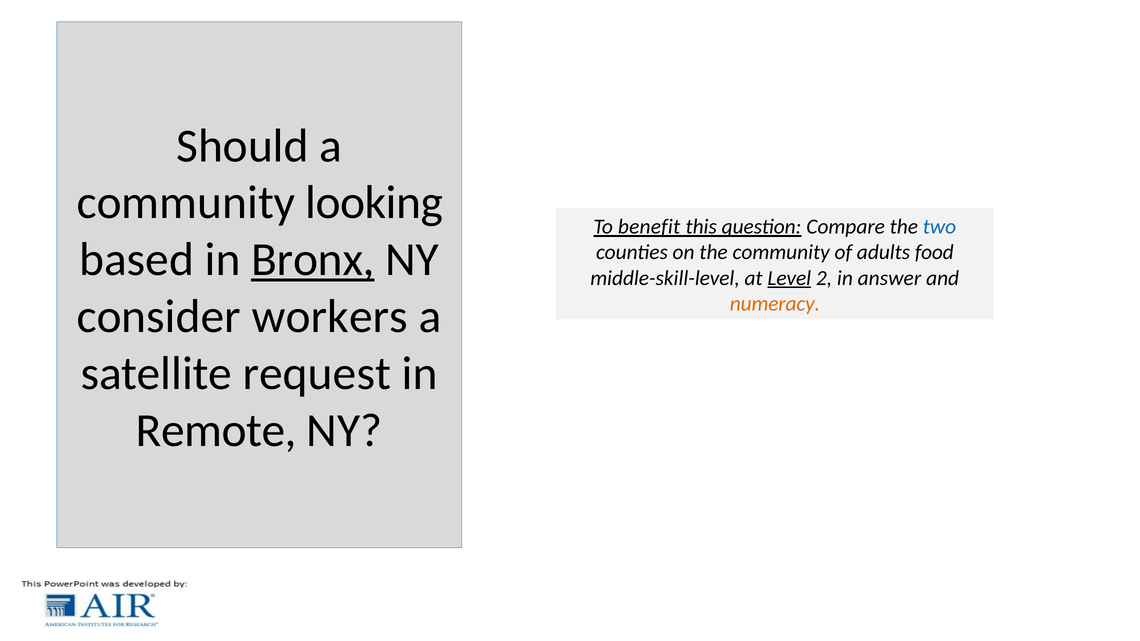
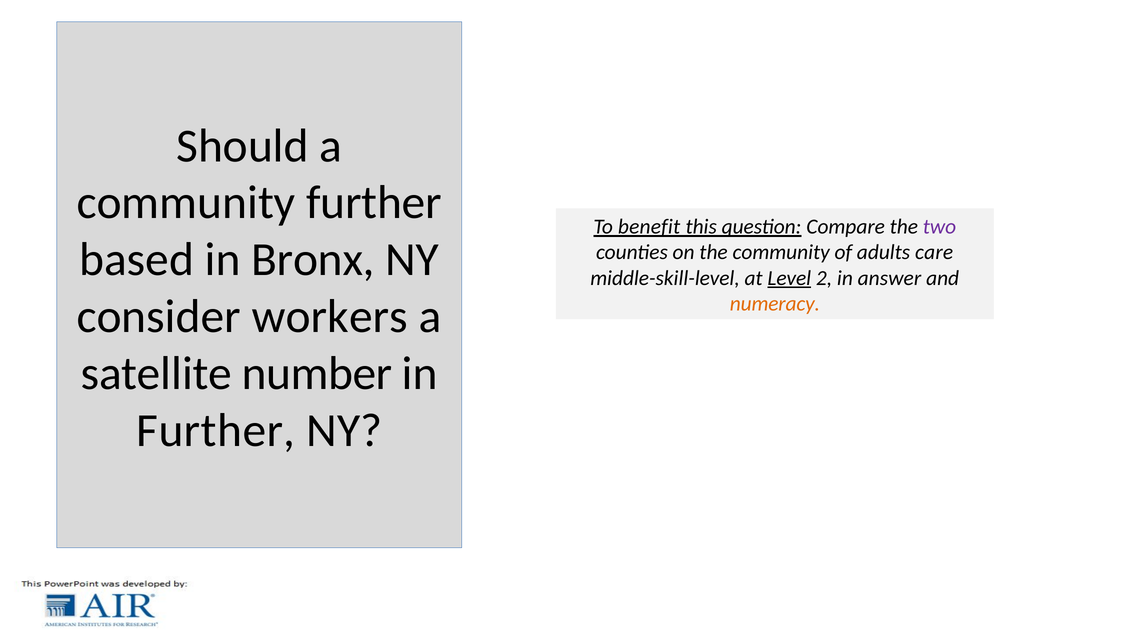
community looking: looking -> further (374, 203)
two colour: blue -> purple (940, 227)
Bronx underline: present -> none (313, 260)
food: food -> care (934, 253)
request: request -> number (317, 374)
Remote: Remote -> Further (216, 431)
